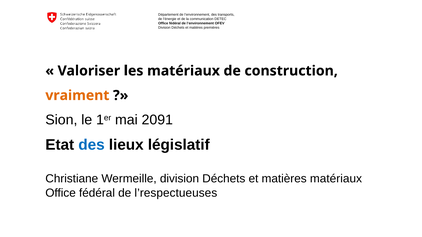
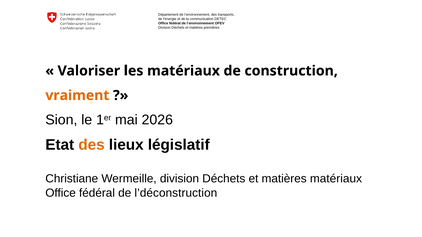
2091: 2091 -> 2026 (157, 120)
des colour: blue -> orange (92, 145)
l’respectueuses: l’respectueuses -> l’déconstruction (176, 193)
